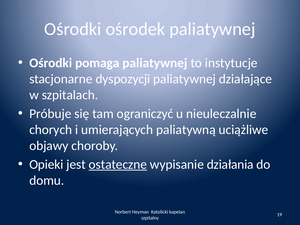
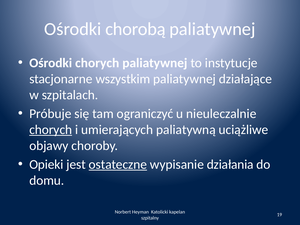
ośrodek: ośrodek -> chorobą (135, 29)
Ośrodki pomaga: pomaga -> chorych (97, 63)
dyspozycji: dyspozycji -> wszystkim (123, 79)
chorych underline: none -> present (51, 130)
